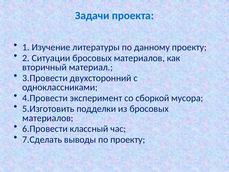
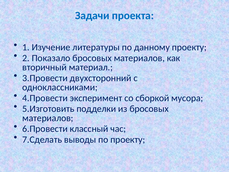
Ситуации: Ситуации -> Показало (51, 58)
